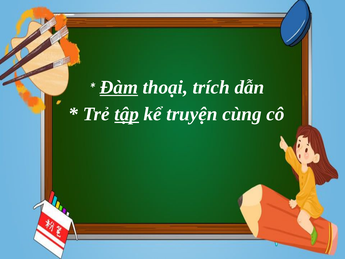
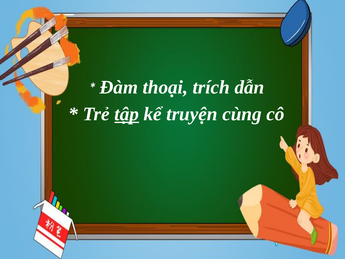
Đàm underline: present -> none (119, 87)
